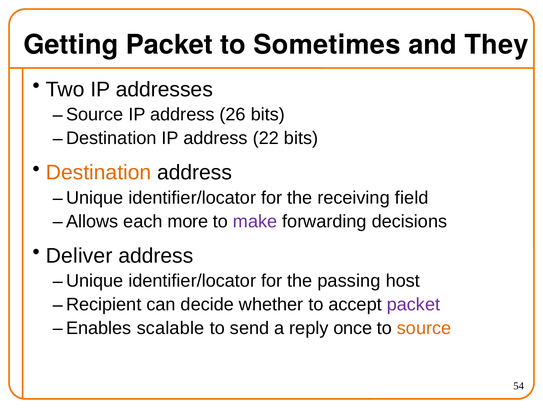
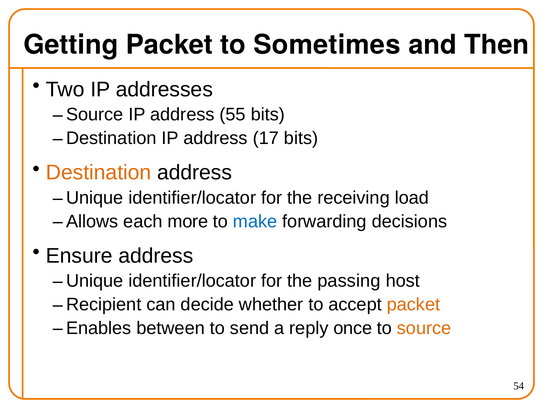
They: They -> Then (497, 45)
26: 26 -> 55 (233, 114)
22: 22 -> 17 (266, 138)
field: field -> load (412, 197)
make colour: purple -> blue (255, 221)
Deliver: Deliver -> Ensure (79, 255)
packet colour: purple -> orange (413, 304)
scalable: scalable -> between (171, 327)
